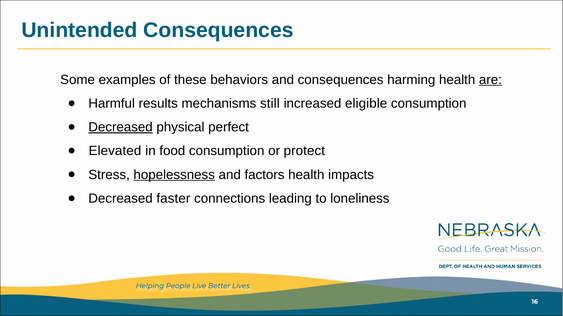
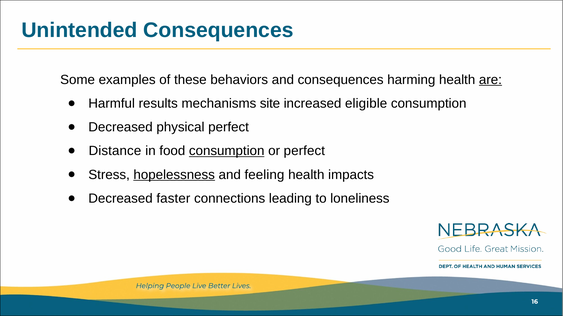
still: still -> site (270, 104)
Decreased underline: present -> none (121, 127)
Elevated: Elevated -> Distance (115, 151)
consumption underline: none -> present (227, 151)
or protect: protect -> perfect (304, 151)
factors: factors -> feeling (264, 175)
